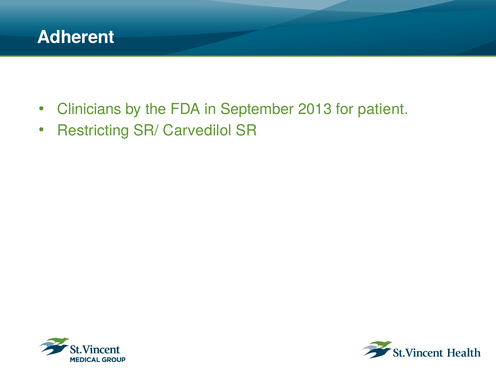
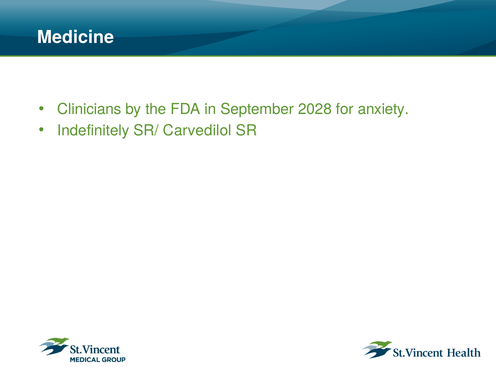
Adherent: Adherent -> Medicine (76, 37)
2013: 2013 -> 2028 (315, 109)
patient: patient -> anxiety (383, 109)
Restricting: Restricting -> Indefinitely (93, 130)
